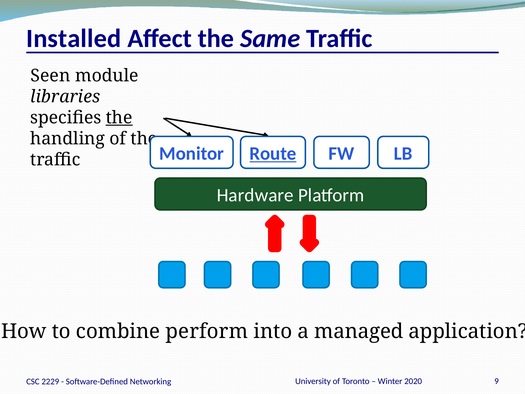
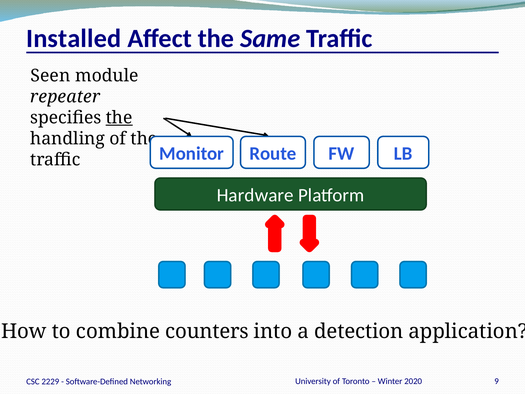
libraries: libraries -> repeater (65, 97)
Route underline: present -> none (273, 154)
perform: perform -> counters (207, 331)
managed: managed -> detection (359, 331)
